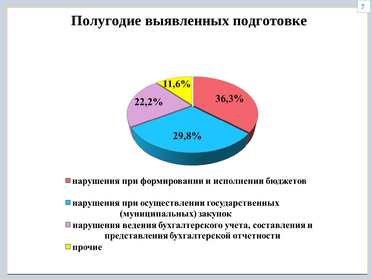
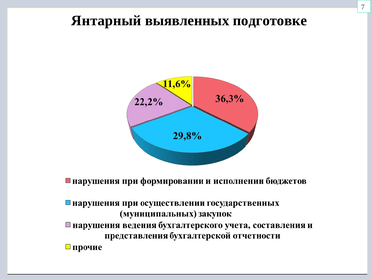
Полугодие: Полугодие -> Янтарный (106, 20)
